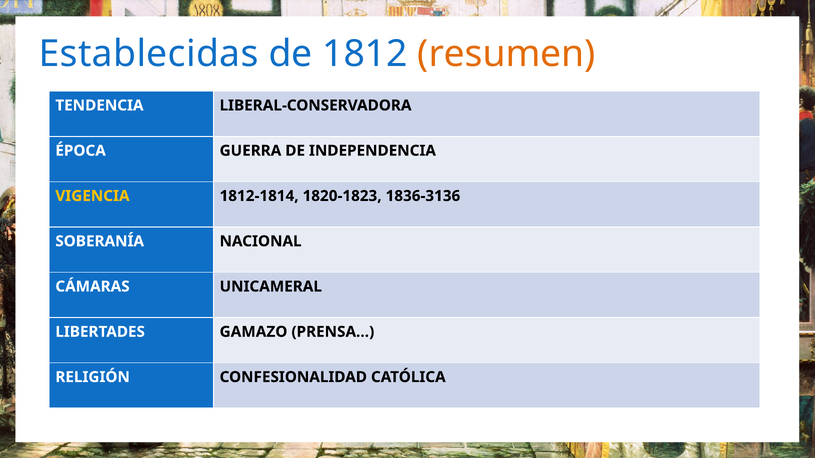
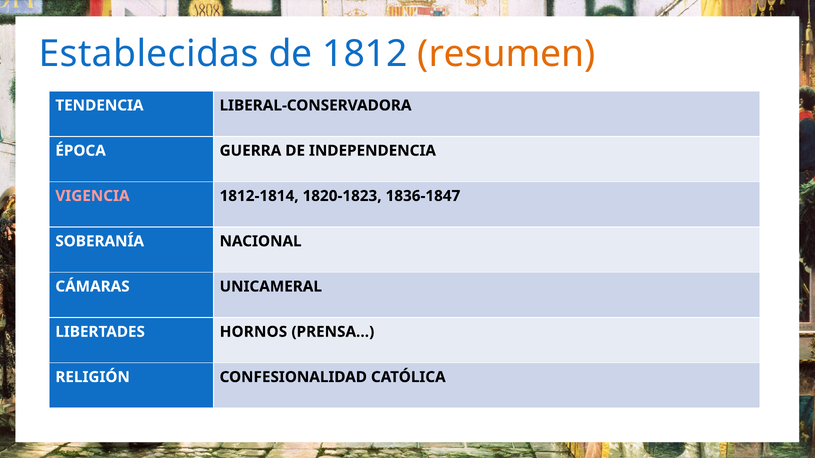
VIGENCIA colour: yellow -> pink (92, 196)
1836-3136: 1836-3136 -> 1836-1847 (423, 196)
GAMAZO: GAMAZO -> HORNOS (253, 332)
